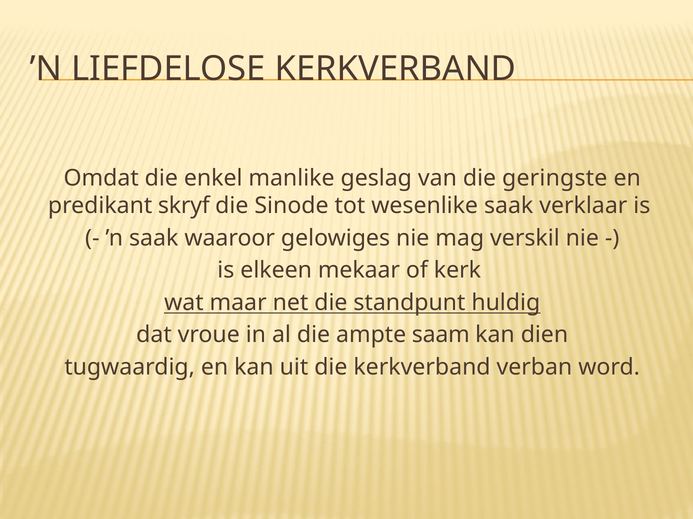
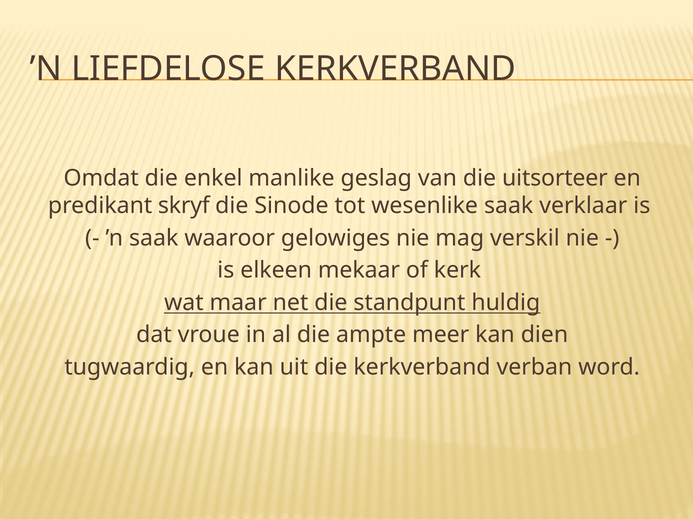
geringste: geringste -> uitsorteer (555, 178)
saam: saam -> meer (441, 335)
